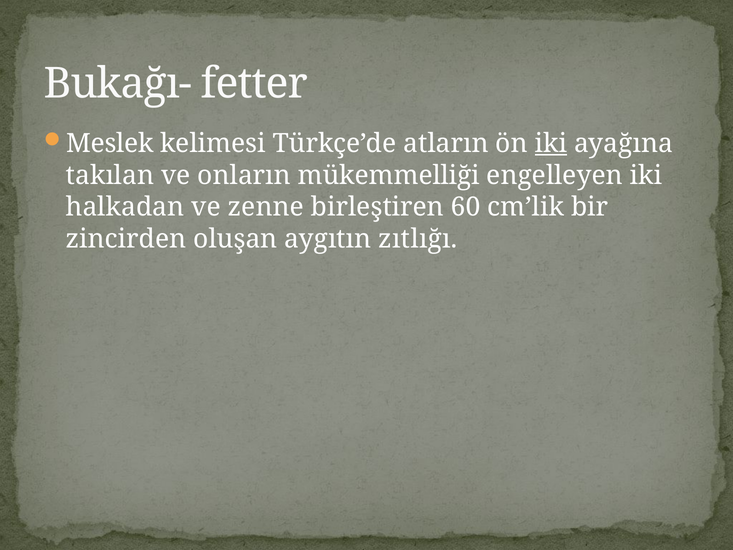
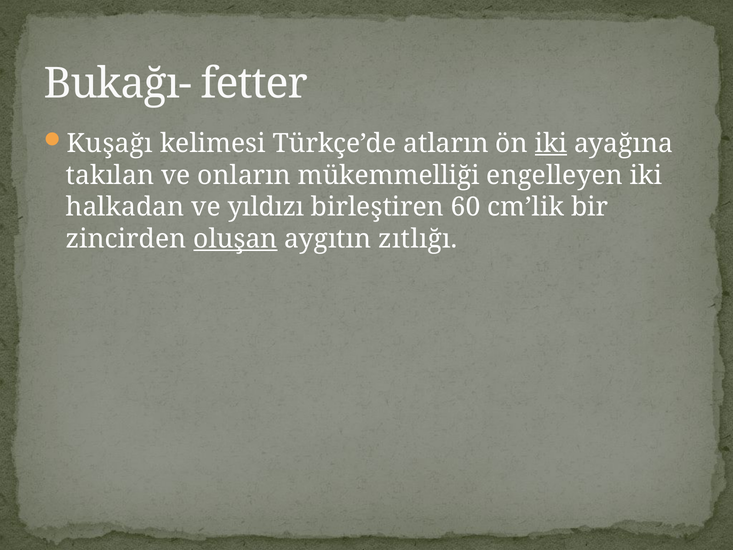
Meslek: Meslek -> Kuşağı (110, 143)
zenne: zenne -> yıldızı (266, 207)
oluşan underline: none -> present (235, 239)
